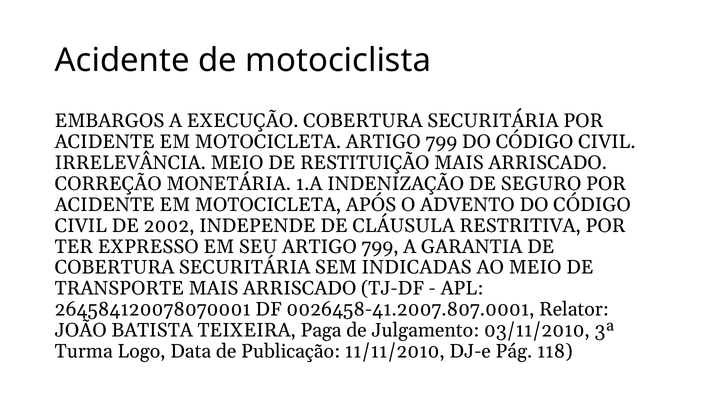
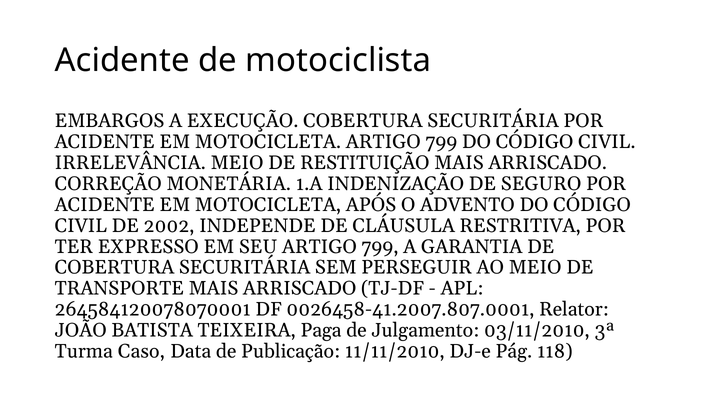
INDICADAS: INDICADAS -> PERSEGUIR (417, 267)
Logo: Logo -> Caso (141, 351)
